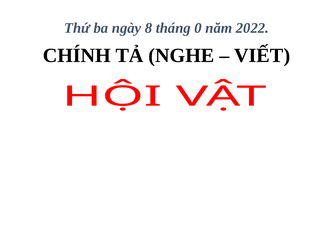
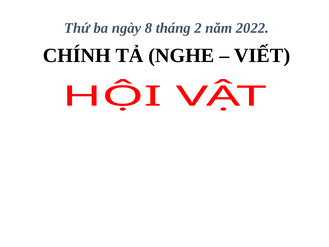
0: 0 -> 2 (198, 28)
